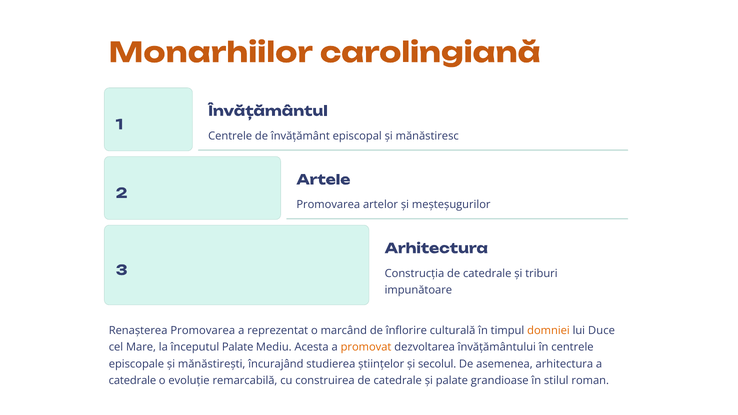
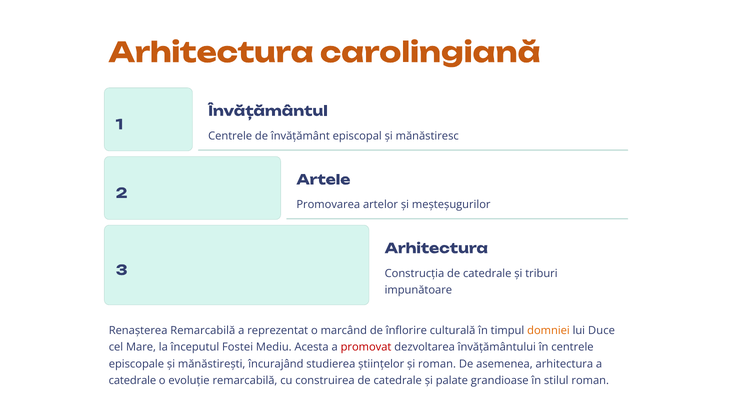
Monarhiilor: Monarhiilor -> Arhitectura (211, 53)
Renașterea Promovarea: Promovarea -> Remarcabilă (203, 331)
începutul Palate: Palate -> Fostei (238, 347)
promovat colour: orange -> red (366, 347)
și secolul: secolul -> roman (437, 364)
